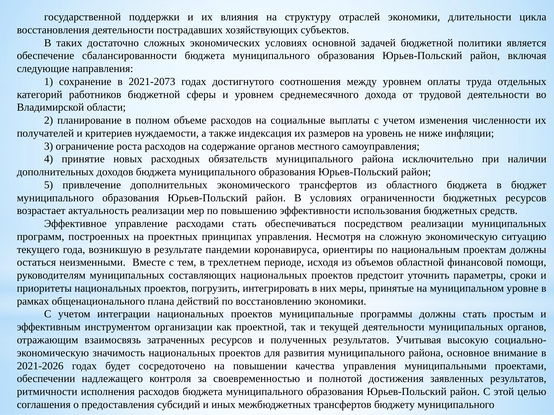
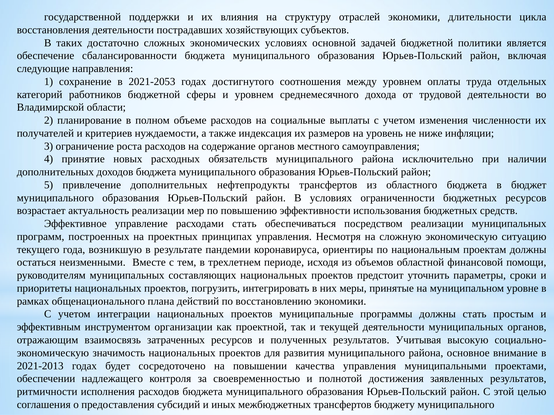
2021-2073: 2021-2073 -> 2021-2053 (152, 82)
экономического: экономического -> нефтепродукты (253, 185)
2021-2026: 2021-2026 -> 2021-2013 (40, 366)
